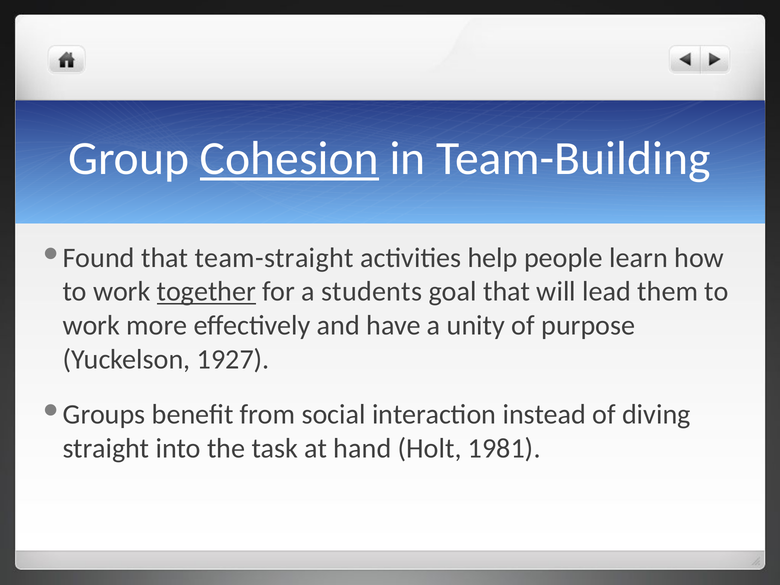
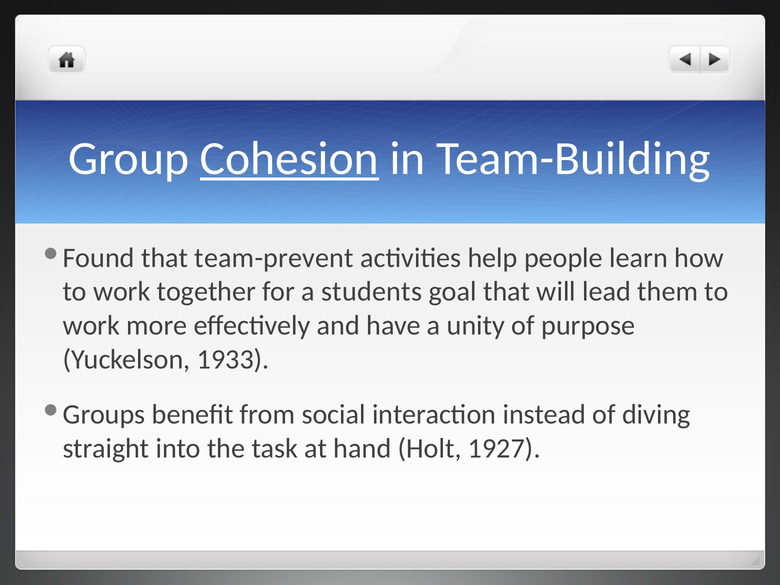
team-straight: team-straight -> team-prevent (274, 258)
together underline: present -> none (206, 292)
1927: 1927 -> 1933 (233, 359)
1981: 1981 -> 1927 (504, 448)
